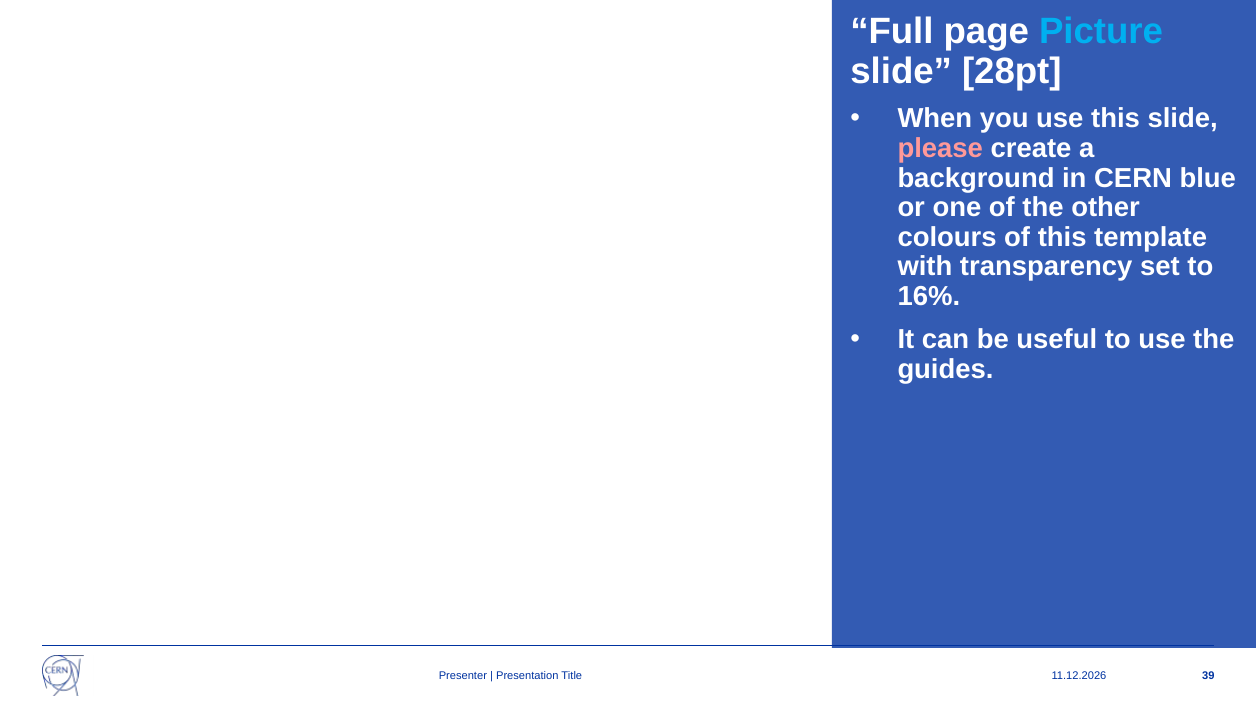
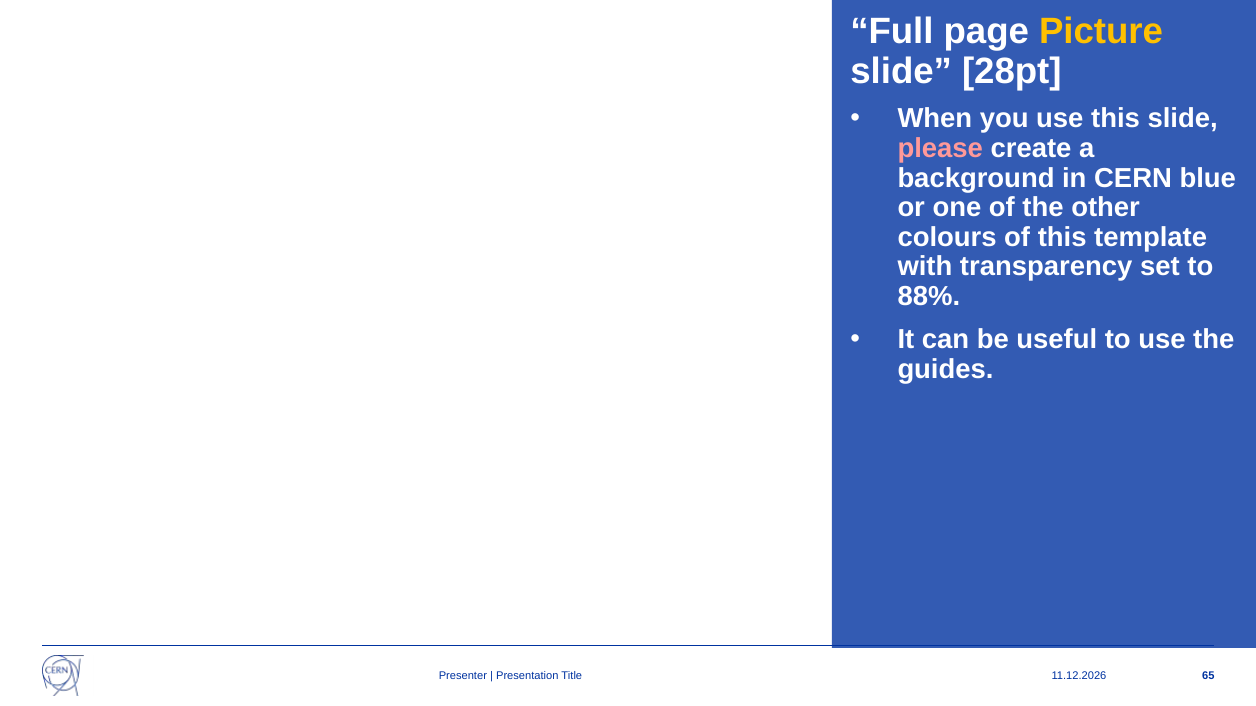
Picture colour: light blue -> yellow (1101, 31)
16%: 16% -> 88% (929, 297)
39: 39 -> 65 (1208, 677)
